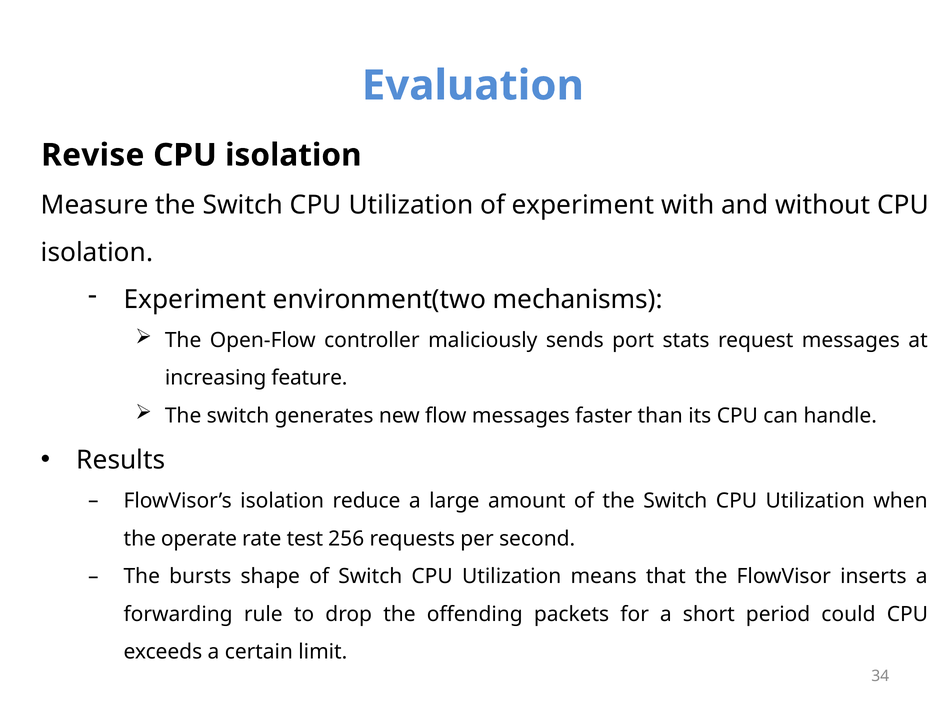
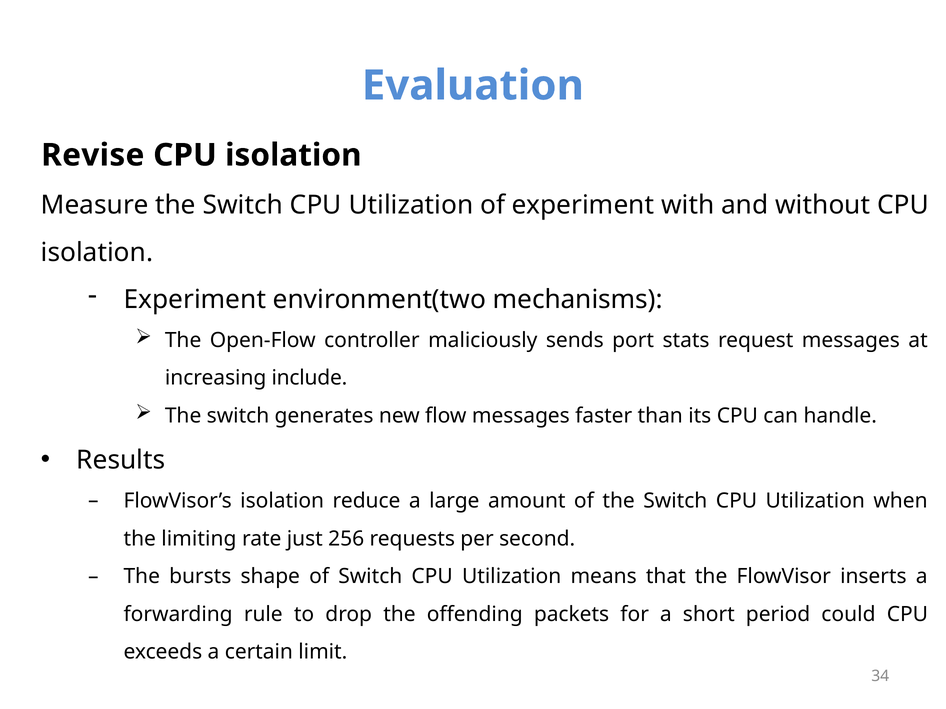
feature: feature -> include (309, 378)
operate: operate -> limiting (199, 539)
test: test -> just (305, 539)
